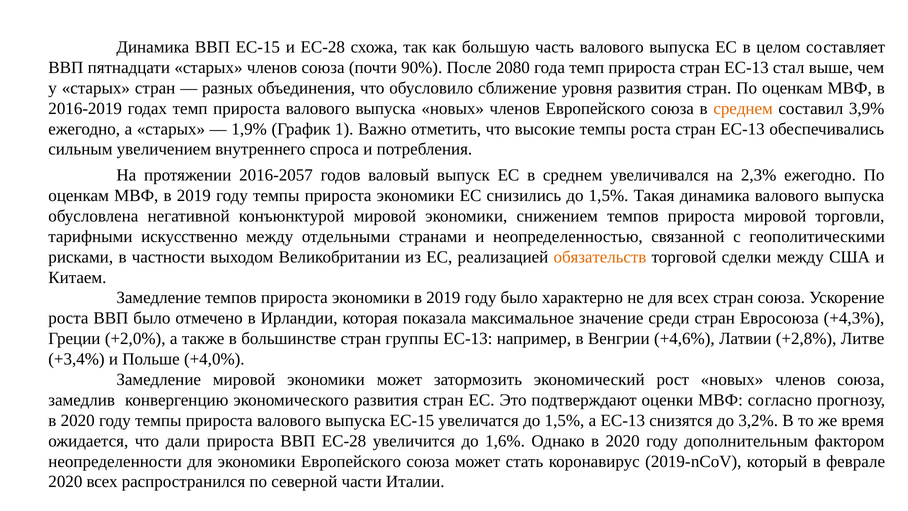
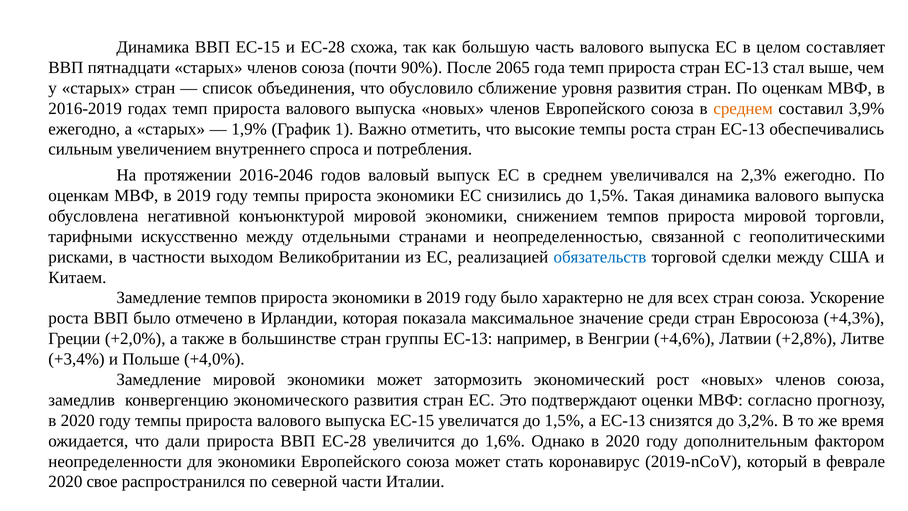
2080: 2080 -> 2065 (513, 68)
разных: разных -> список (227, 88)
2016-2057: 2016-2057 -> 2016-2046 (276, 175)
обязательств colour: orange -> blue (600, 257)
2020 всех: всех -> свое (102, 482)
